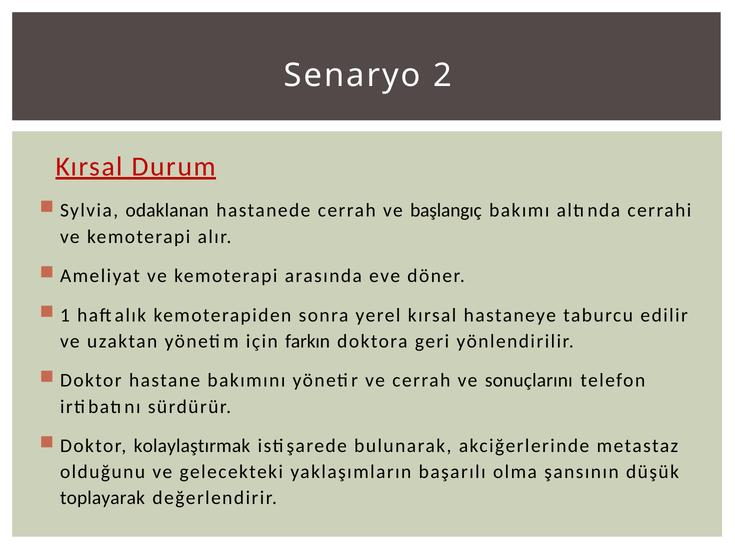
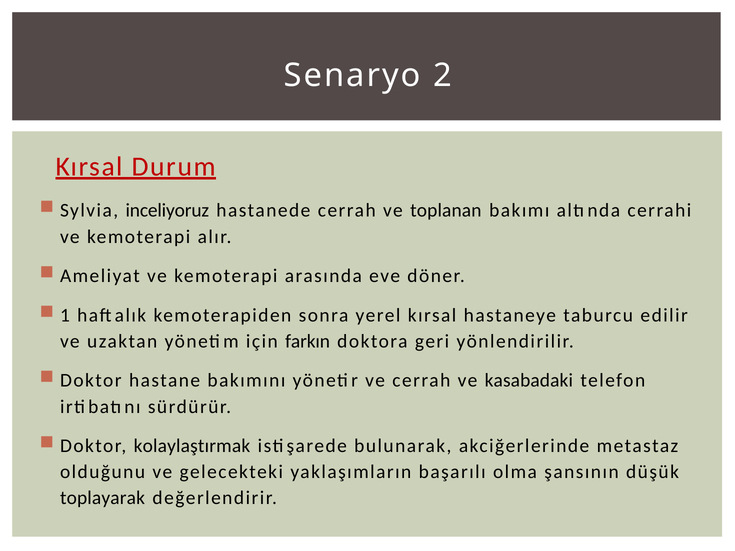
odaklanan: odaklanan -> inceliyoruz (167, 211)
başlangıç: başlangıç -> toplanan (446, 211)
sonuçlarını: sonuçlarını -> kasabadaki (529, 381)
